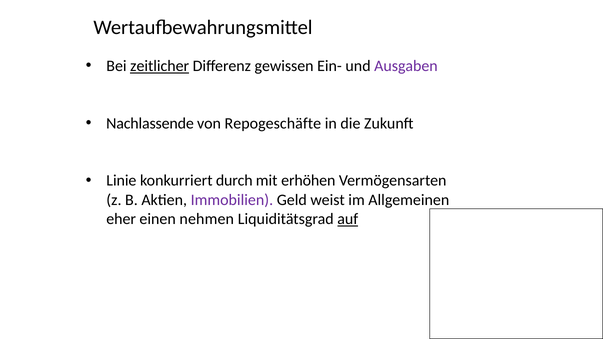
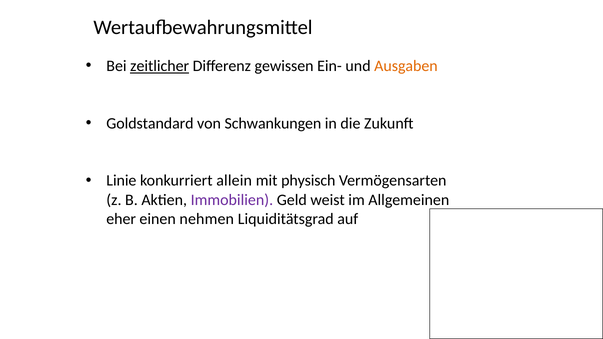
Ausgaben colour: purple -> orange (406, 66)
Nachlassende: Nachlassende -> Goldstandard (150, 123)
Repogeschäfte: Repogeschäfte -> Schwankungen (273, 123)
durch: durch -> allein (234, 181)
erhöhen: erhöhen -> physisch (308, 181)
auf underline: present -> none (348, 219)
